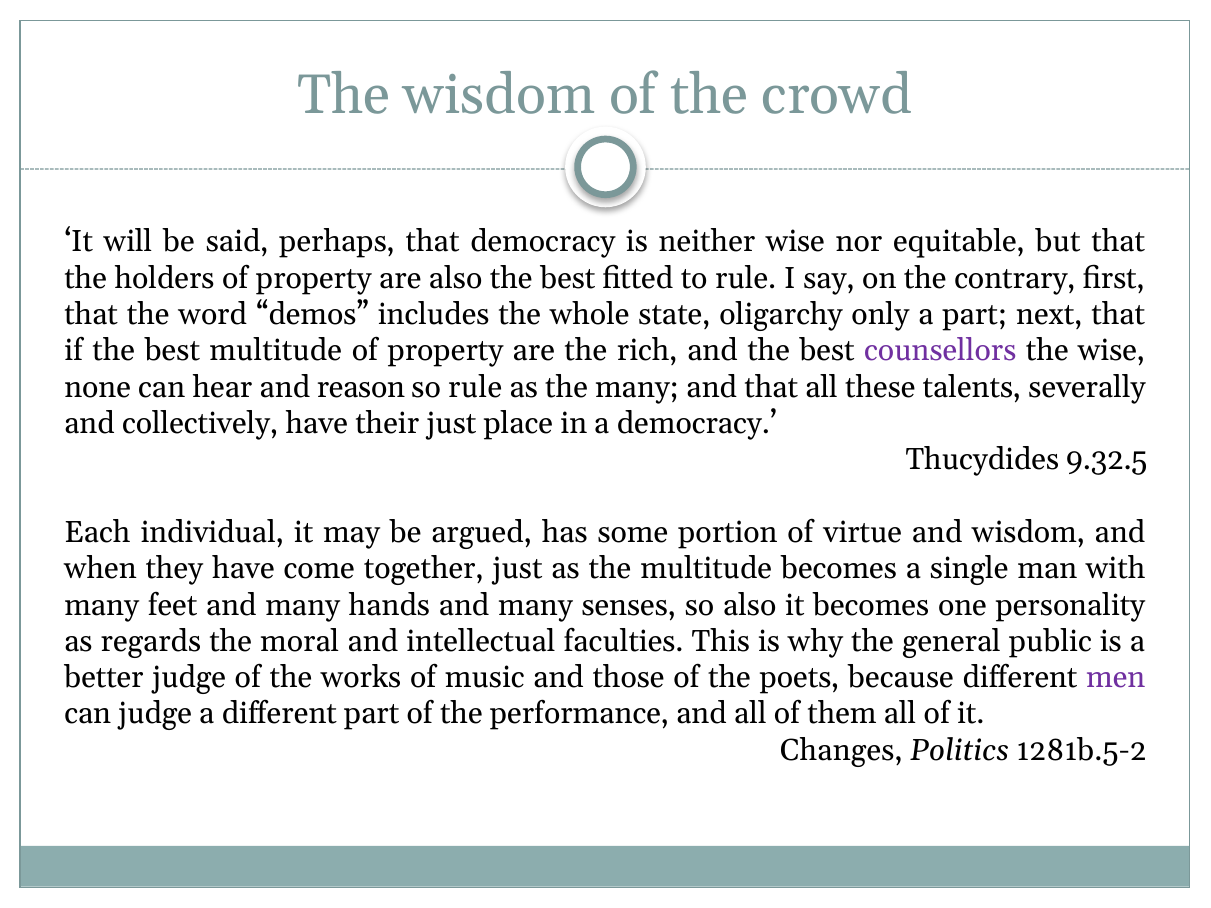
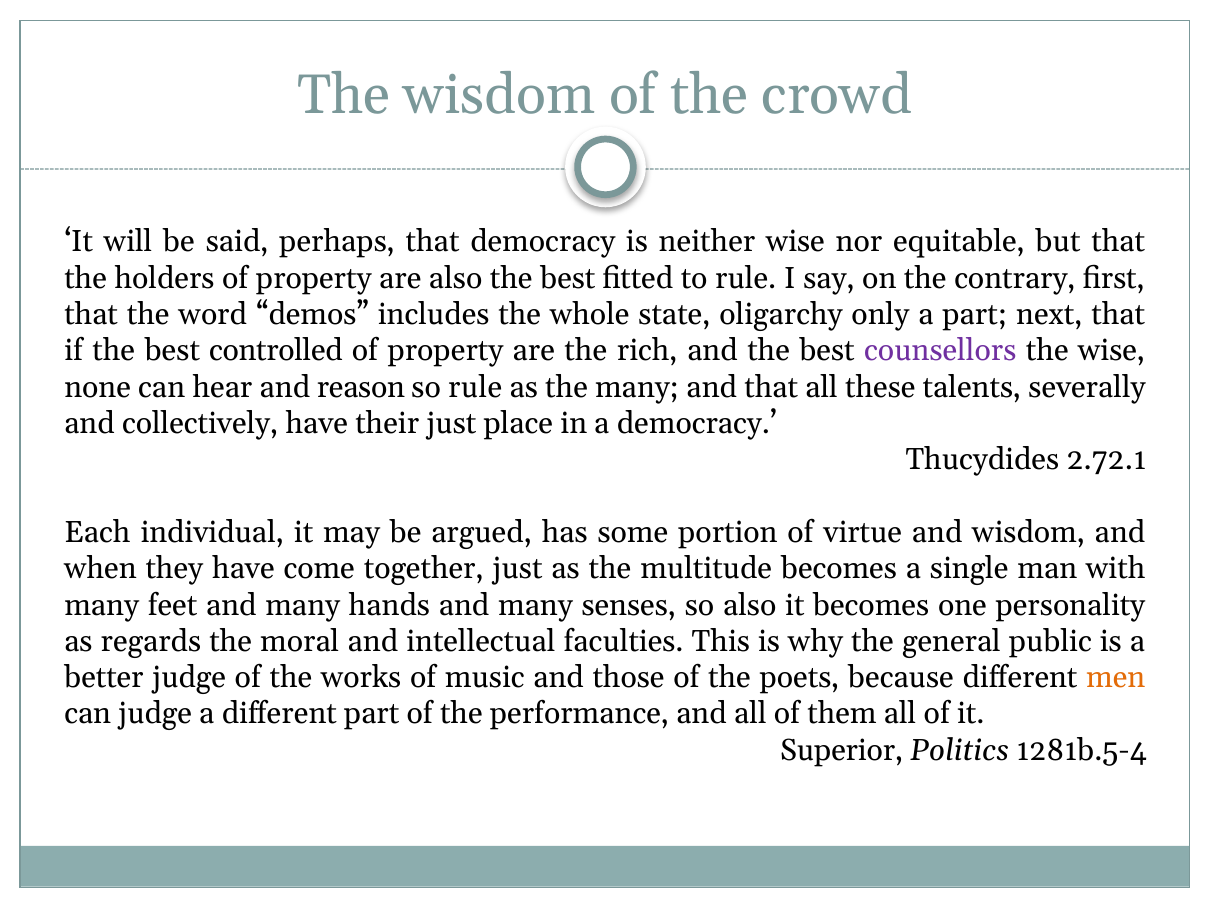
best multitude: multitude -> controlled (276, 351)
9.32.5: 9.32.5 -> 2.72.1 (1106, 460)
men colour: purple -> orange (1116, 678)
Changes: Changes -> Superior (842, 751)
1281b.5-2: 1281b.5-2 -> 1281b.5-4 (1082, 751)
